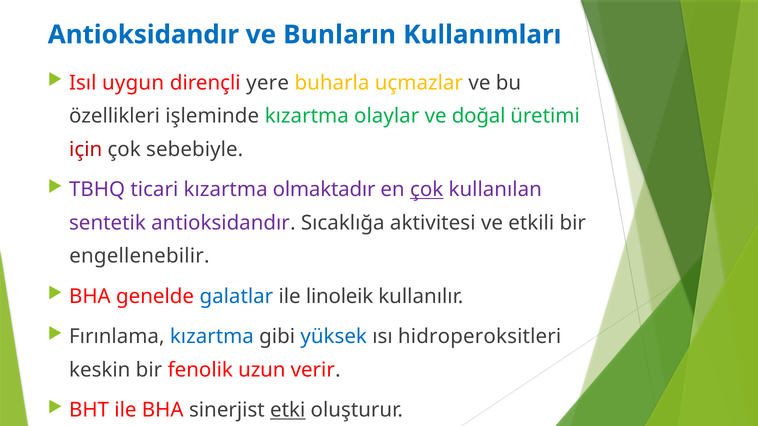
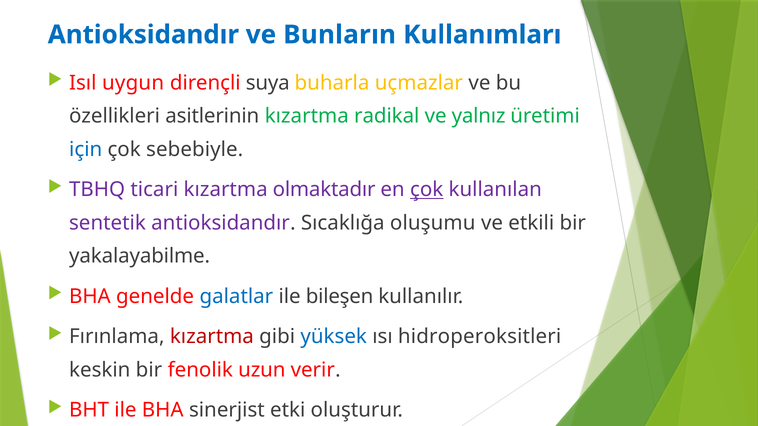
yere: yere -> suya (268, 83)
işleminde: işleminde -> asitlerinin (212, 116)
olaylar: olaylar -> radikal (387, 116)
doğal: doğal -> yalnız (479, 116)
için colour: red -> blue (86, 149)
aktivitesi: aktivitesi -> oluşumu (433, 223)
engellenebilir: engellenebilir -> yakalayabilme (140, 256)
linoleik: linoleik -> bileşen (340, 297)
kızartma colour: blue -> red (212, 337)
etki underline: present -> none (288, 410)
